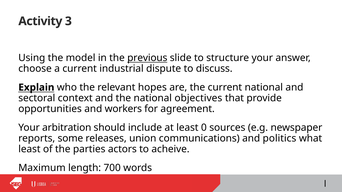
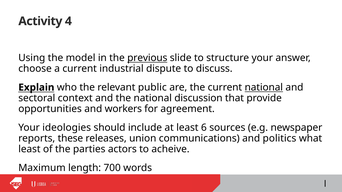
3: 3 -> 4 (68, 21)
hopes: hopes -> public (152, 88)
national underline: none -> present (264, 88)
objectives: objectives -> discussion (198, 98)
arbitration: arbitration -> ideologies (67, 128)
0: 0 -> 6 (204, 128)
some: some -> these (70, 139)
